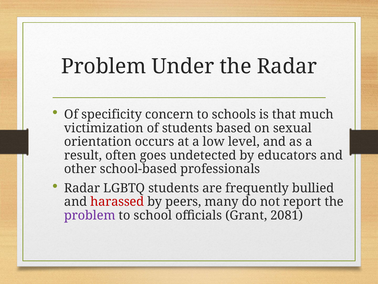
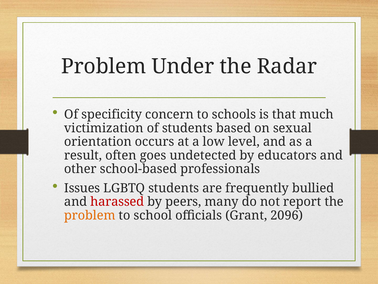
Radar: Radar -> Issues (82, 188)
problem colour: purple -> orange (90, 215)
2081: 2081 -> 2096 (287, 215)
